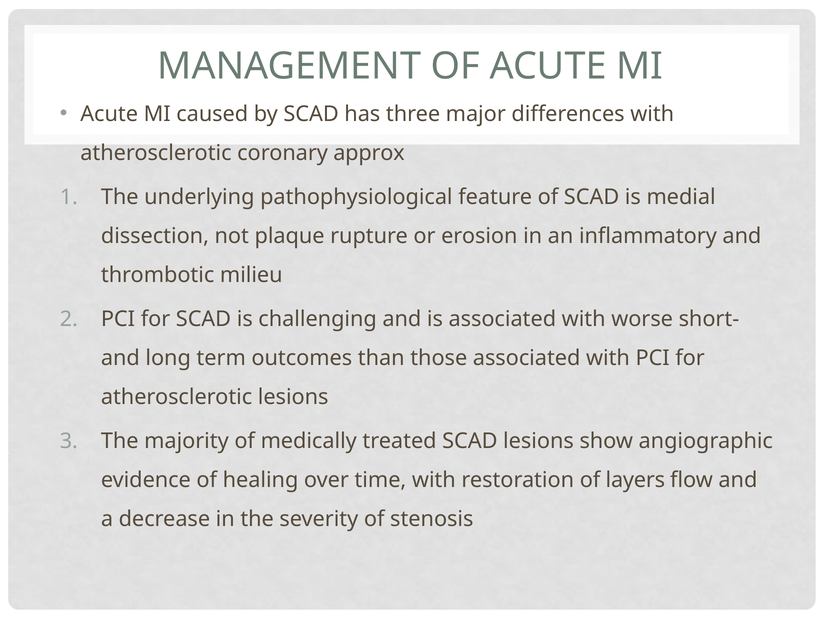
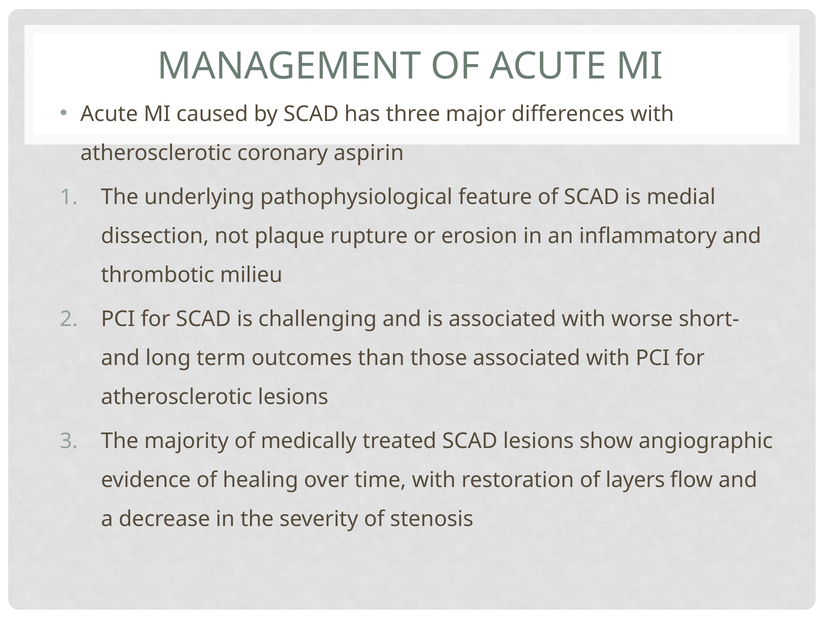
approx: approx -> aspirin (369, 153)
